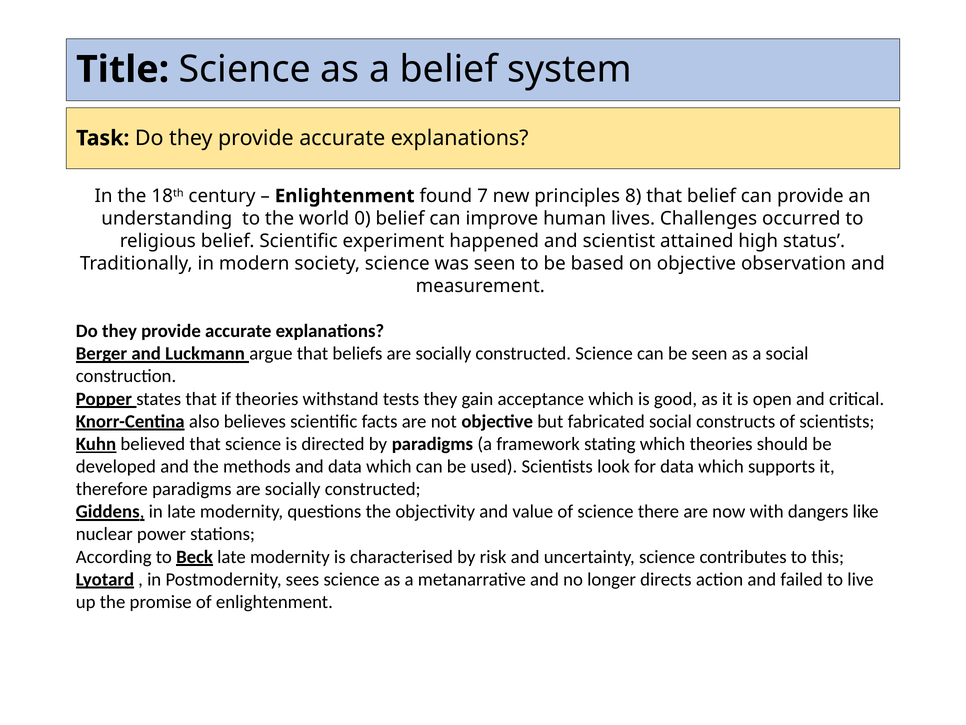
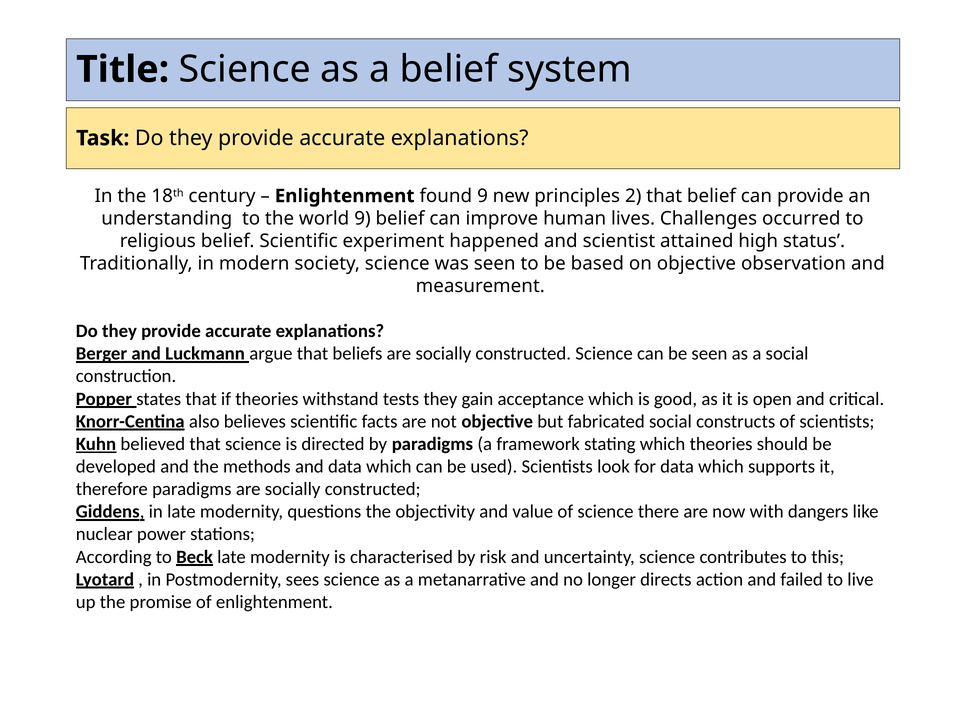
found 7: 7 -> 9 (483, 196)
8: 8 -> 2 (633, 196)
world 0: 0 -> 9 (362, 218)
